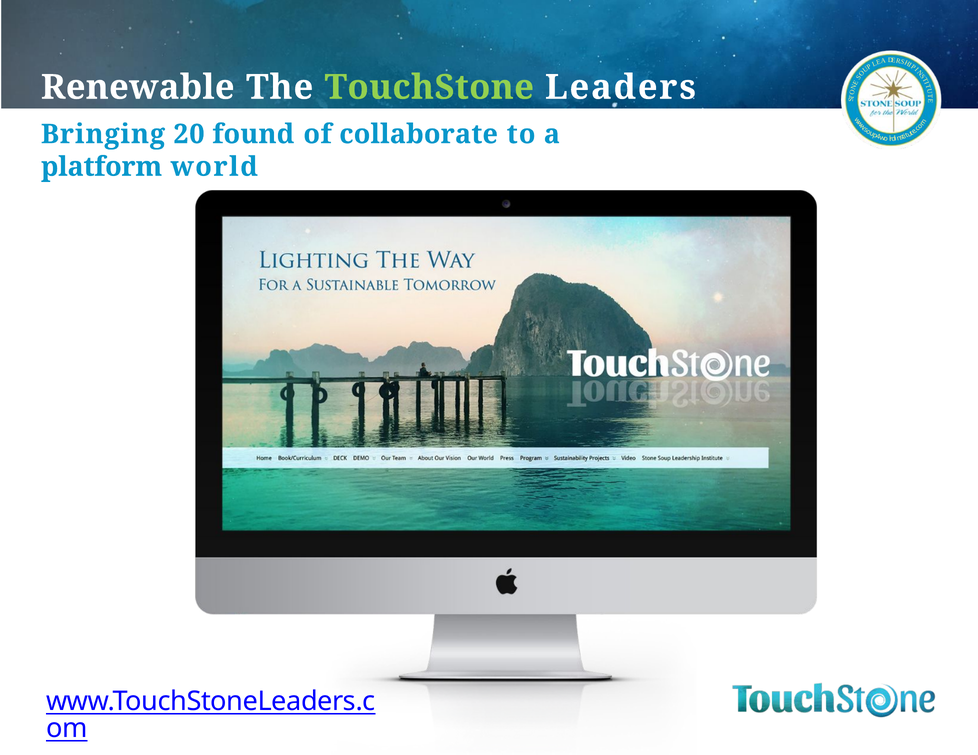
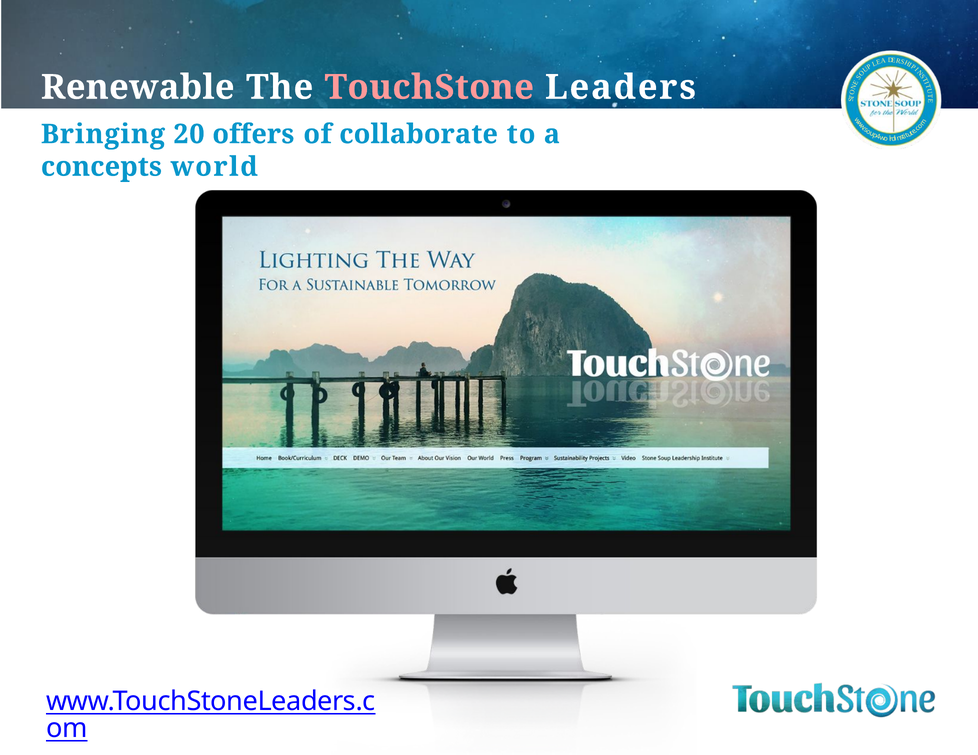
TouchStone colour: light green -> pink (429, 87)
found: found -> offers (253, 134)
platform: platform -> concepts (101, 167)
